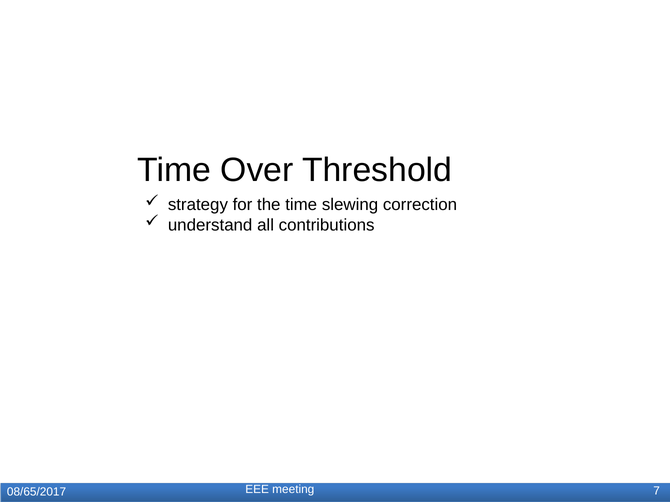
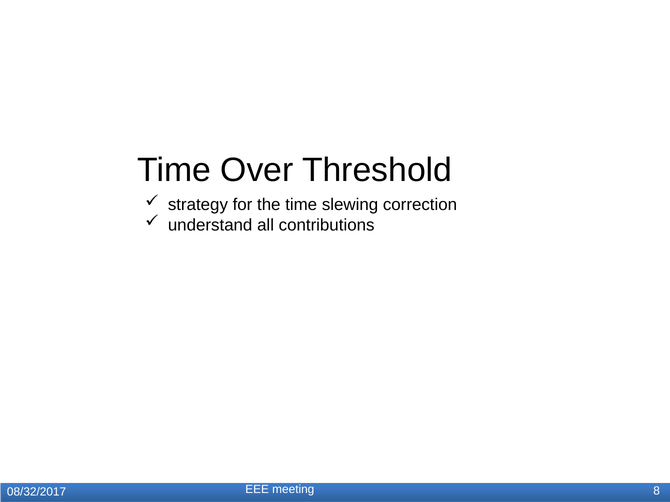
7: 7 -> 8 (657, 491)
08/65/2017: 08/65/2017 -> 08/32/2017 (37, 492)
